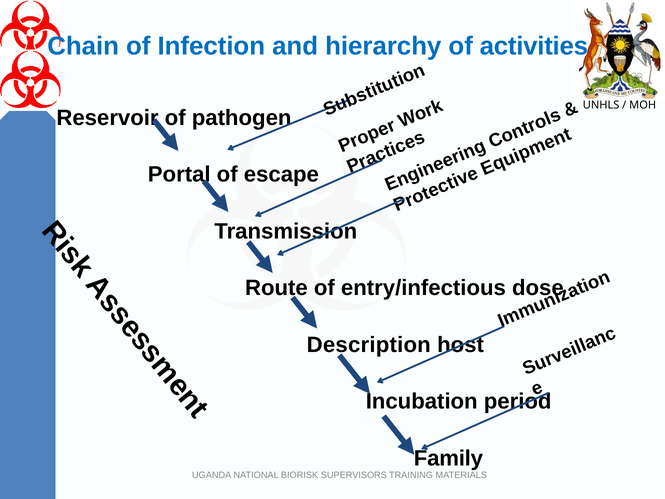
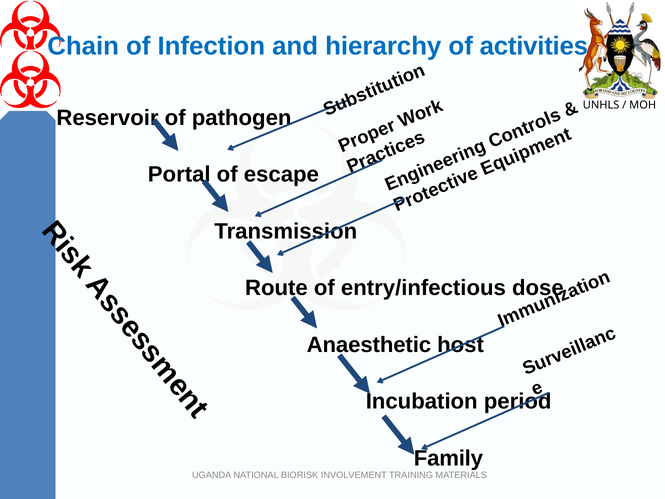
Description: Description -> Anaesthetic (369, 345)
SUPERVISORS: SUPERVISORS -> INVOLVEMENT (354, 475)
